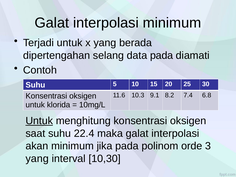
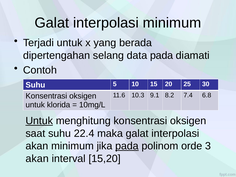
pada underline: none -> present (127, 146)
yang: yang -> akan (37, 159)
10,30: 10,30 -> 15,20 (105, 159)
